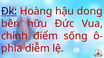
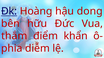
chính: chính -> thắm (14, 36)
sống: sống -> khẩn (76, 36)
